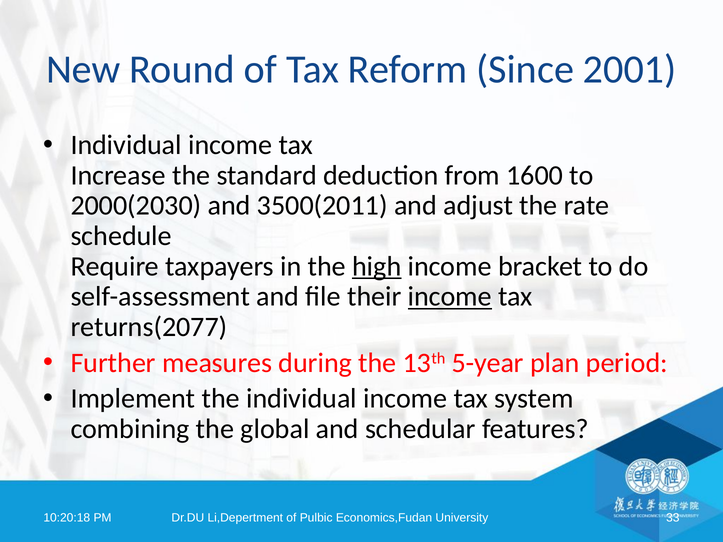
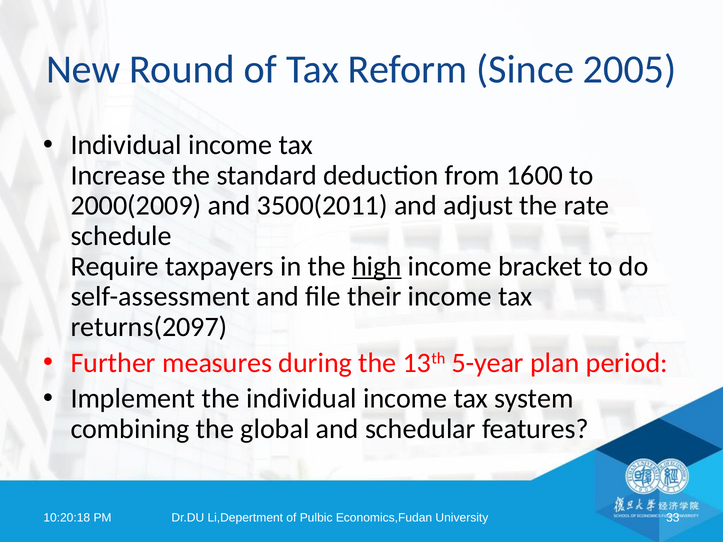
2001: 2001 -> 2005 (630, 70)
2000(2030: 2000(2030 -> 2000(2009 (136, 206)
income underline: present -> none (450, 297)
returns(2077: returns(2077 -> returns(2097 (149, 327)
